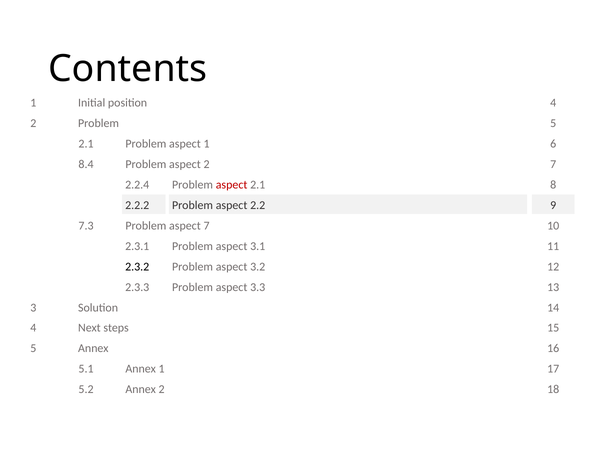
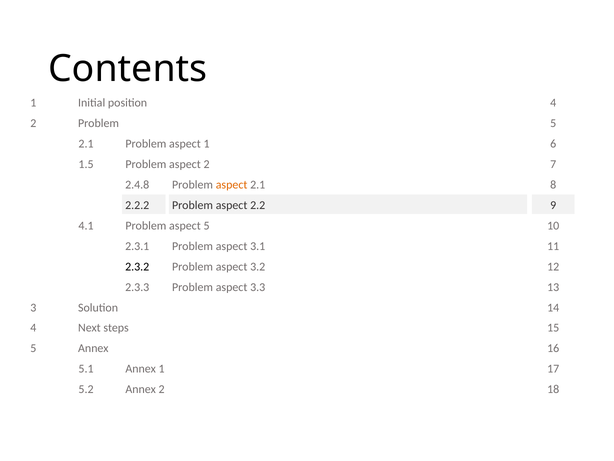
8.4: 8.4 -> 1.5 (86, 164)
2.2.4: 2.2.4 -> 2.4.8 (137, 184)
aspect colour: red -> orange (232, 184)
7.3: 7.3 -> 4.1 (86, 225)
aspect 7: 7 -> 5 (207, 225)
